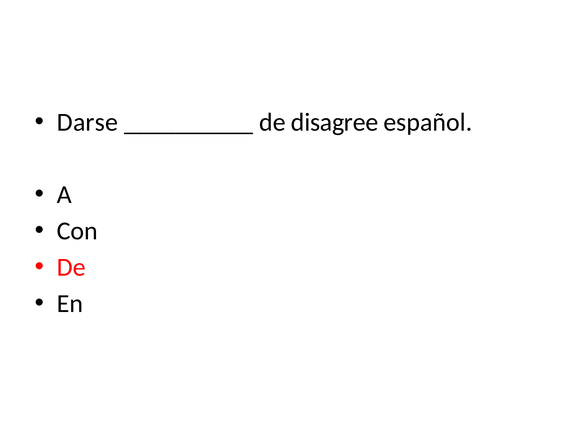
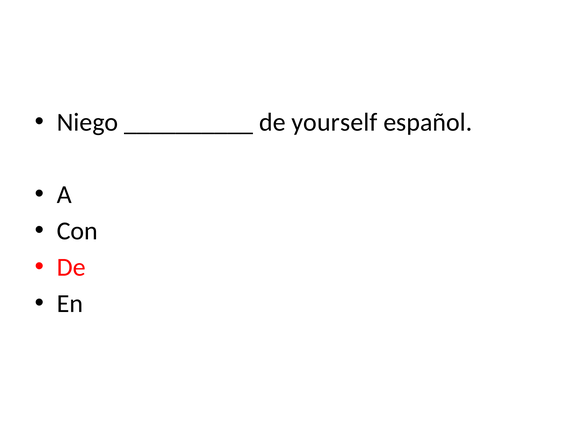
Darse: Darse -> Niego (88, 122)
disagree: disagree -> yourself (334, 122)
